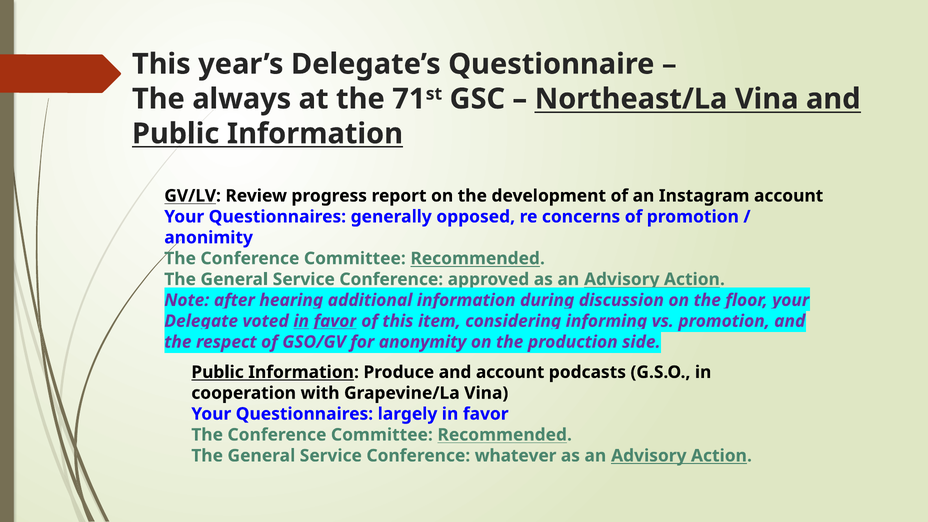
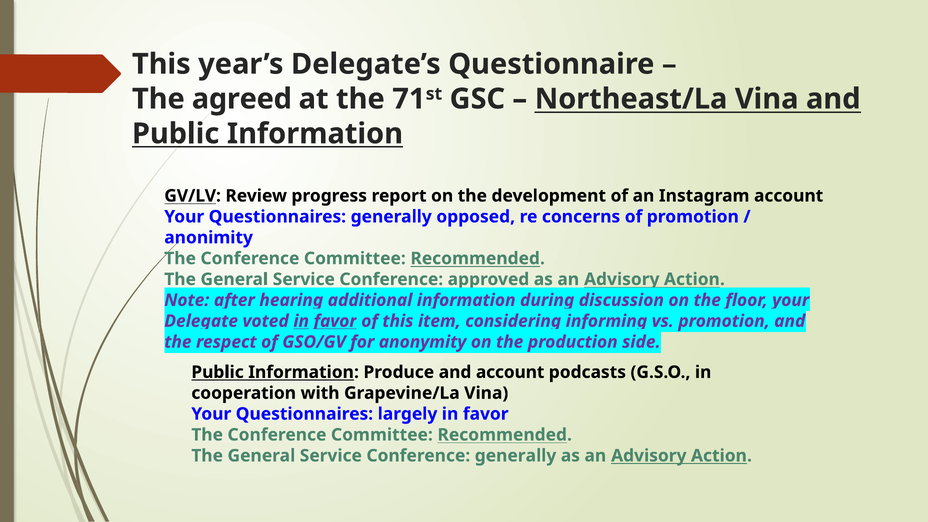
always: always -> agreed (242, 99)
Conference whatever: whatever -> generally (516, 456)
